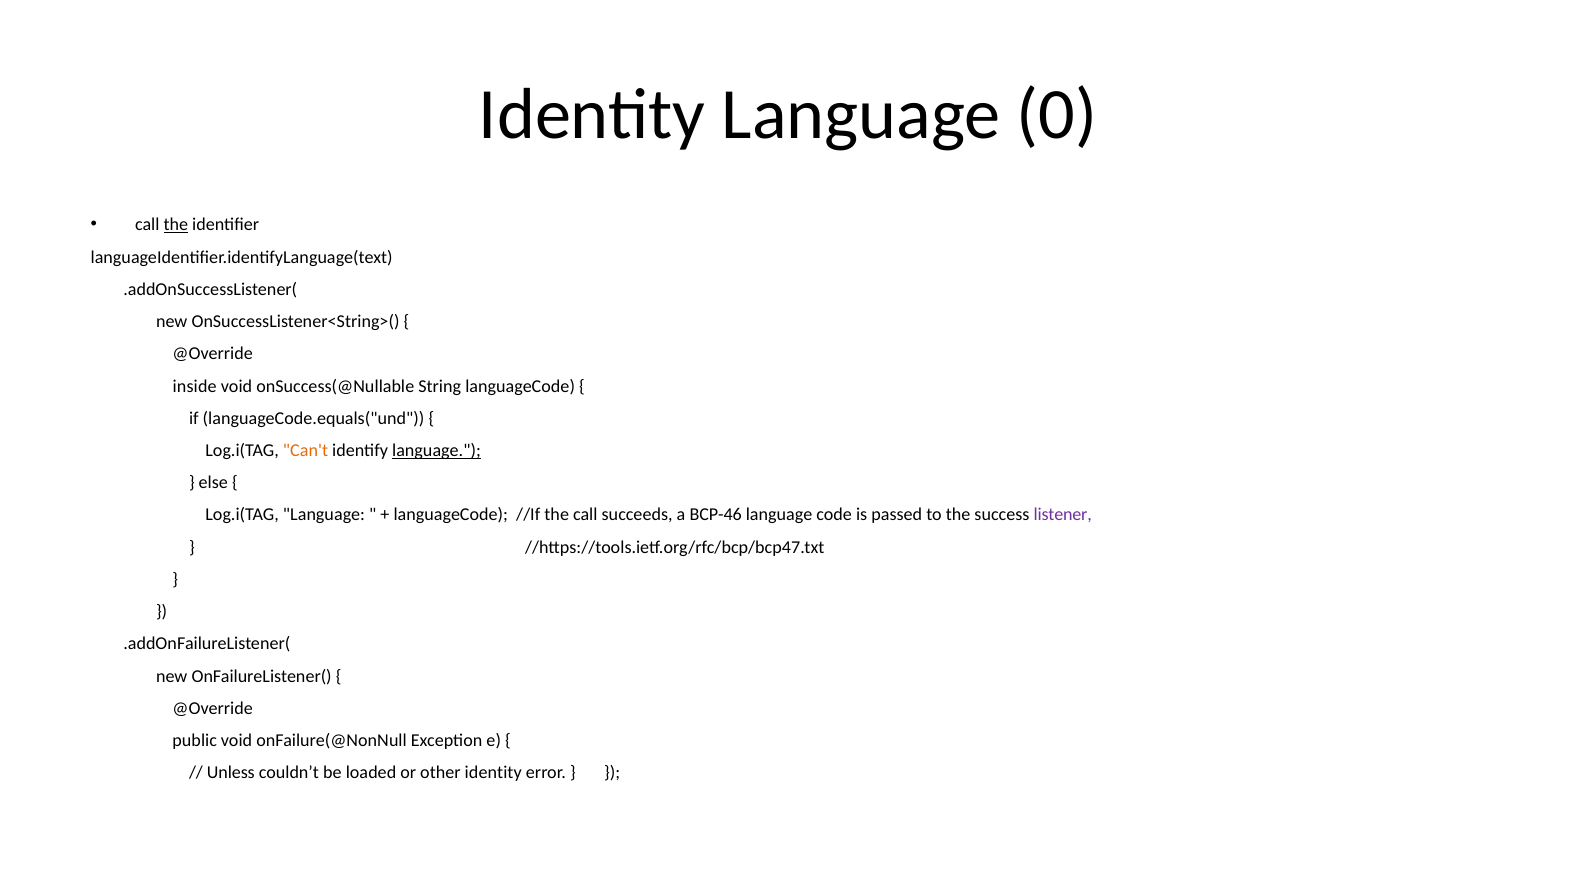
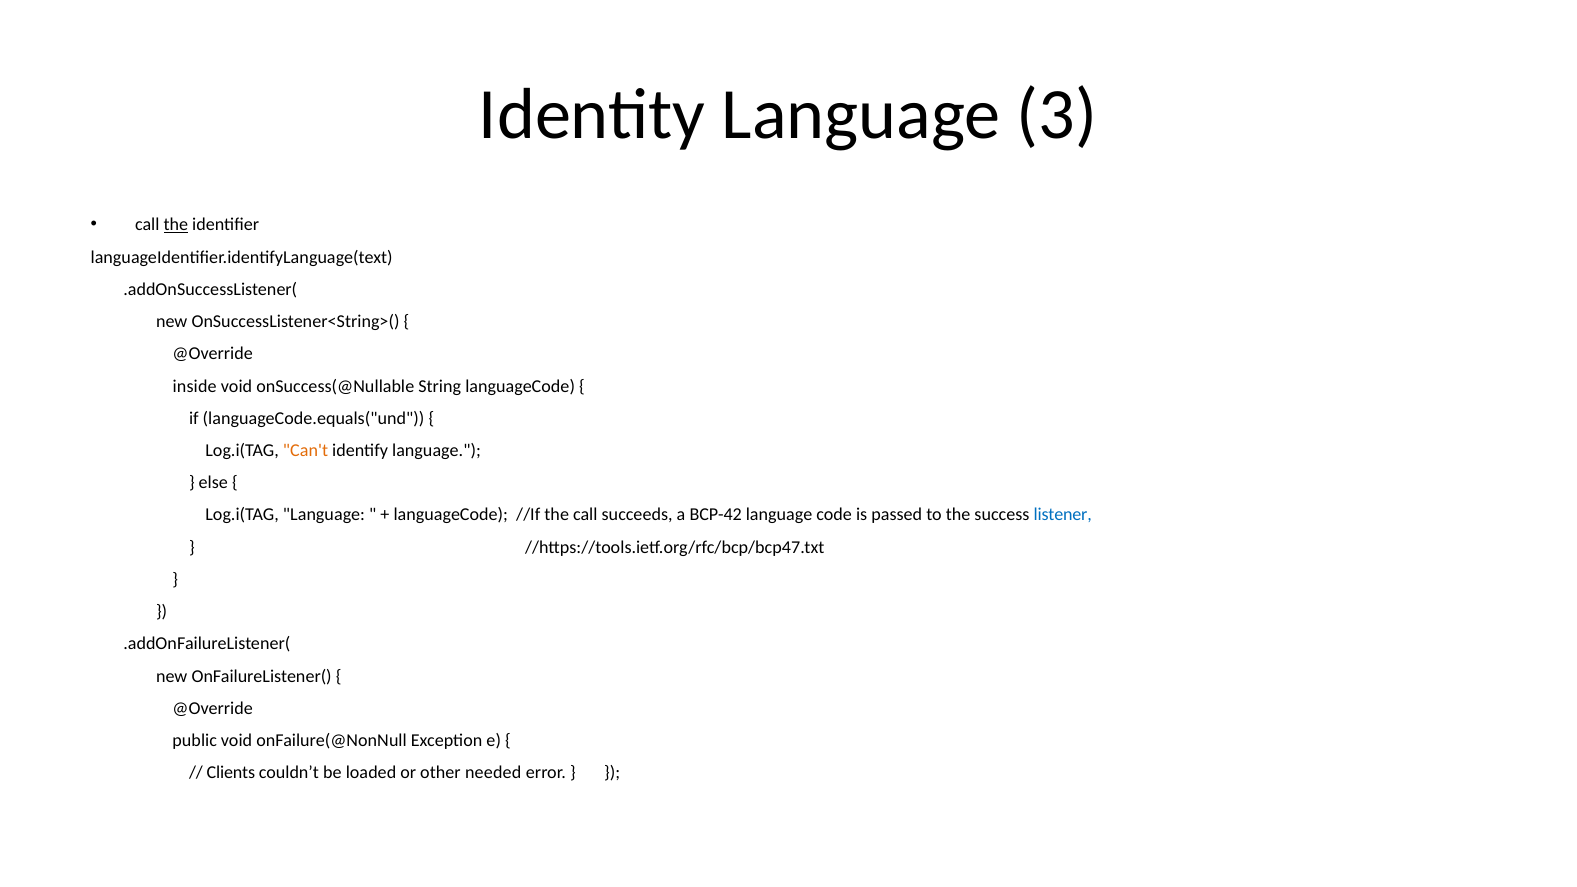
0: 0 -> 3 (1057, 114)
language underline: present -> none (436, 451)
BCP-46: BCP-46 -> BCP-42 (716, 515)
listener colour: purple -> blue (1063, 515)
Unless: Unless -> Clients (231, 773)
other identity: identity -> needed (493, 773)
